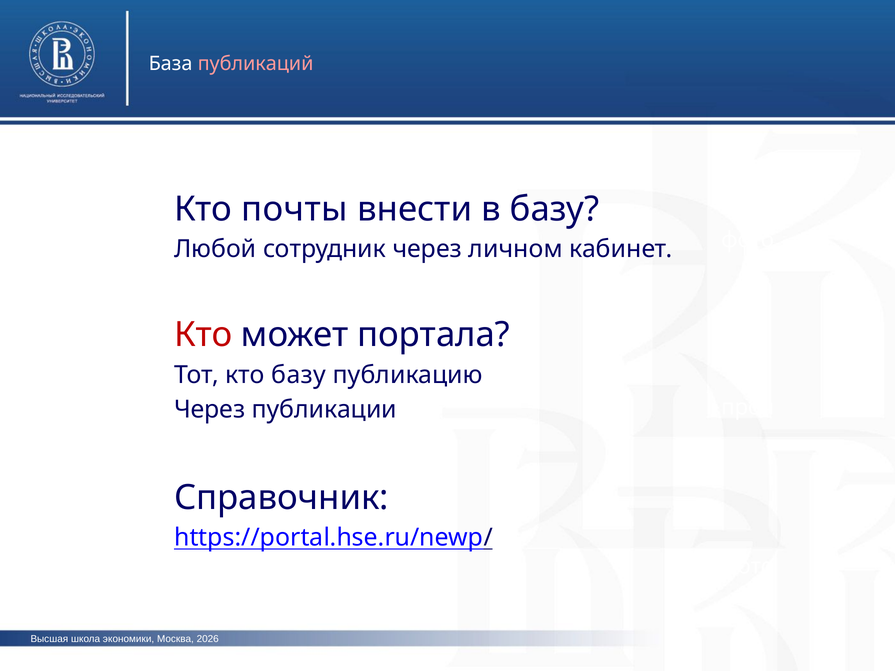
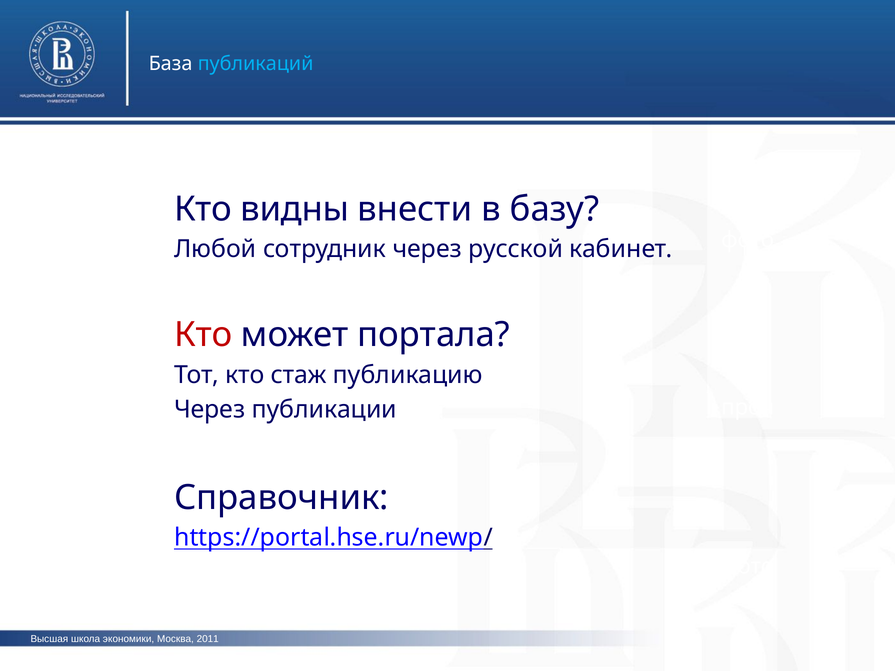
публикаций colour: pink -> light blue (256, 64)
почты: почты -> видны (295, 209)
личном: личном -> русской (516, 249)
кто базу: базу -> стаж (299, 375)
2026: 2026 -> 2011 (208, 639)
